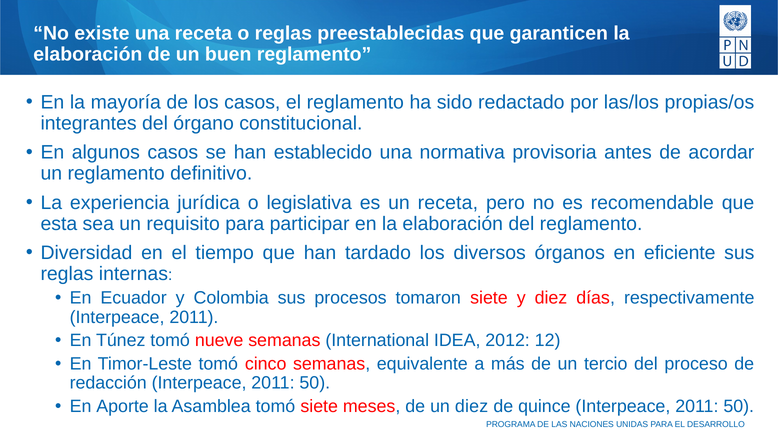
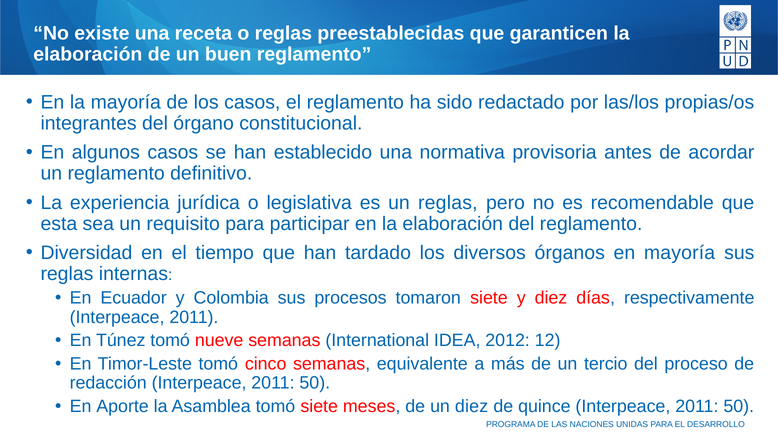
un receta: receta -> reglas (448, 202)
en eficiente: eficiente -> mayoría (680, 253)
